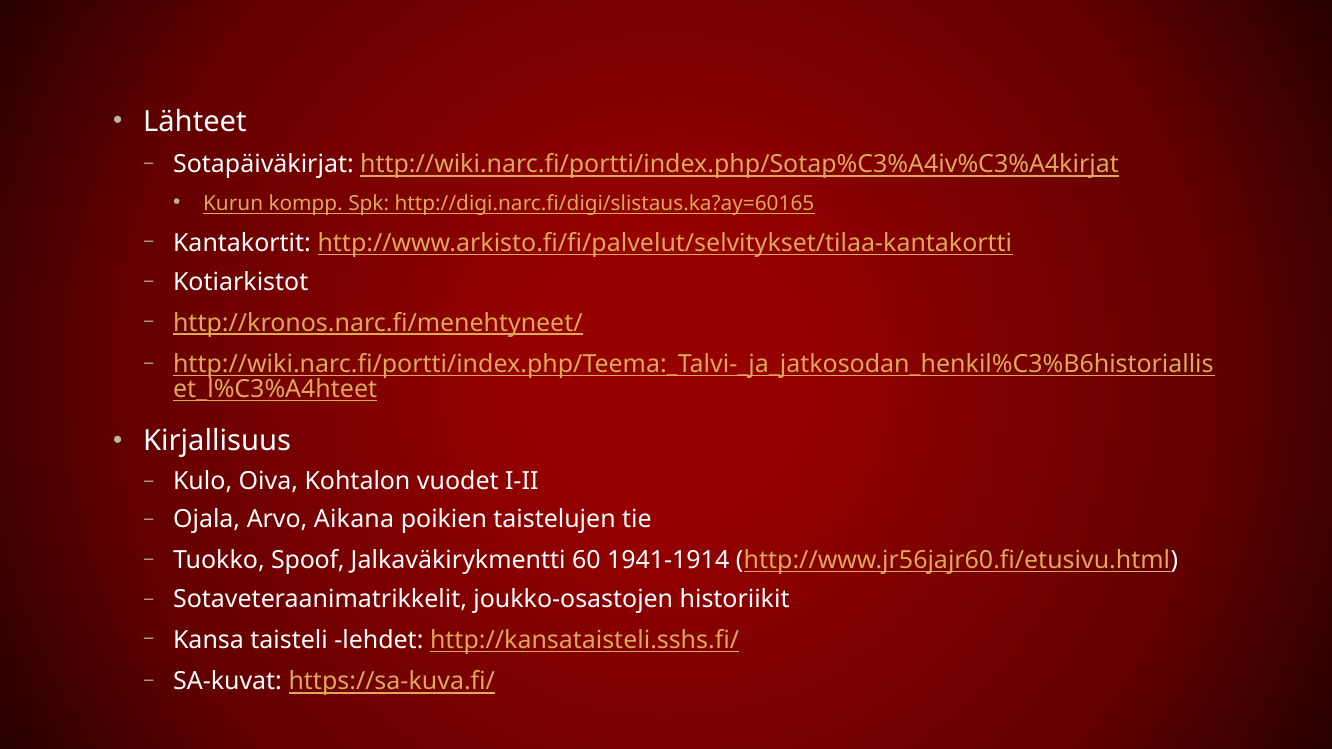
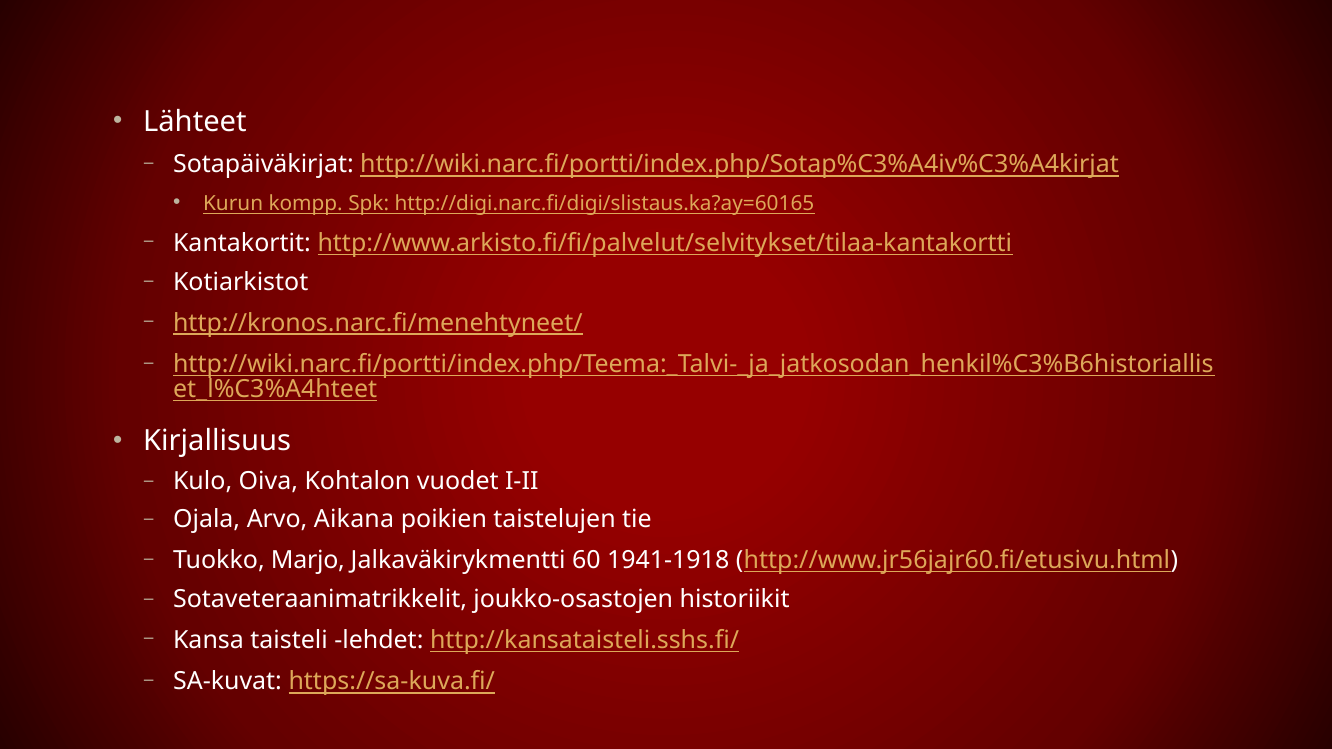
Spoof: Spoof -> Marjo (308, 561)
1941-1914: 1941-1914 -> 1941-1918 (668, 561)
